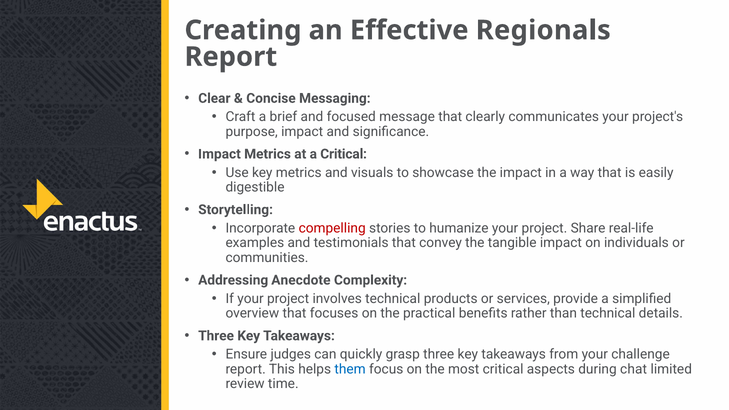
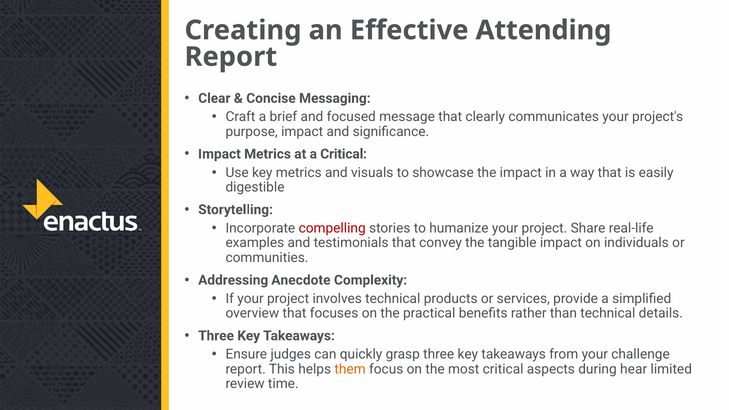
Regionals: Regionals -> Attending (543, 30)
them colour: blue -> orange (350, 369)
chat: chat -> hear (634, 369)
